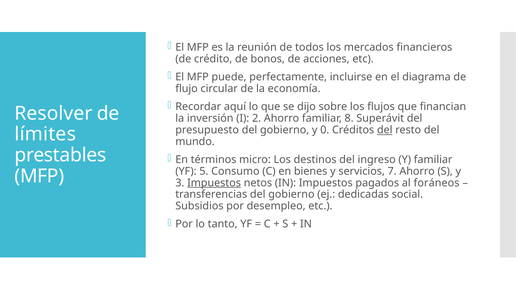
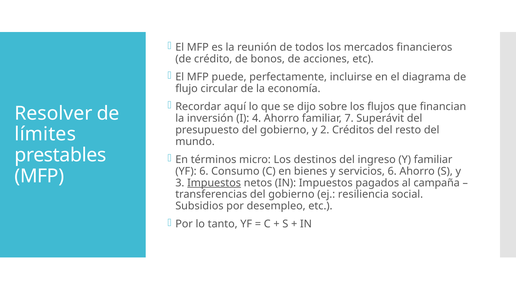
2: 2 -> 4 (257, 118)
8: 8 -> 7 (349, 118)
0: 0 -> 2 (325, 130)
del underline: present -> none (385, 130)
YF 5: 5 -> 6 (204, 171)
servicios 7: 7 -> 6 (392, 171)
foráneos: foráneos -> campaña (437, 183)
dedicadas: dedicadas -> resiliencia (363, 195)
